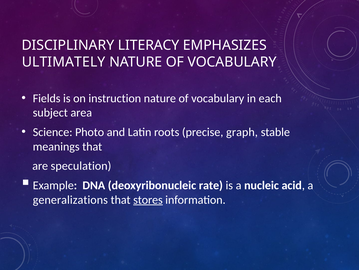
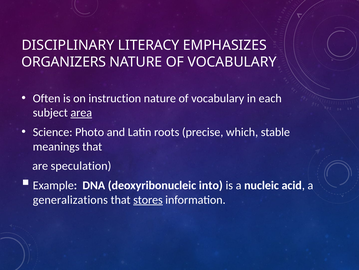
ULTIMATELY: ULTIMATELY -> ORGANIZERS (64, 62)
Fields: Fields -> Often (47, 98)
area underline: none -> present (81, 112)
graph: graph -> which (242, 132)
rate: rate -> into (211, 185)
